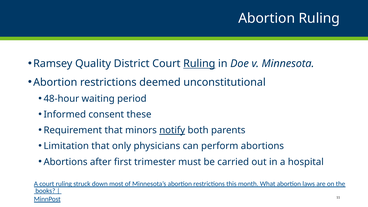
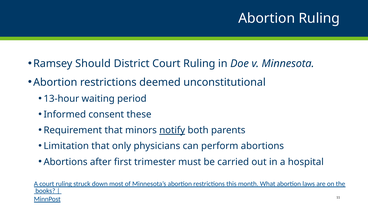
Quality: Quality -> Should (93, 64)
Ruling underline: present -> none (199, 64)
48-hour: 48-hour -> 13-hour (61, 99)
